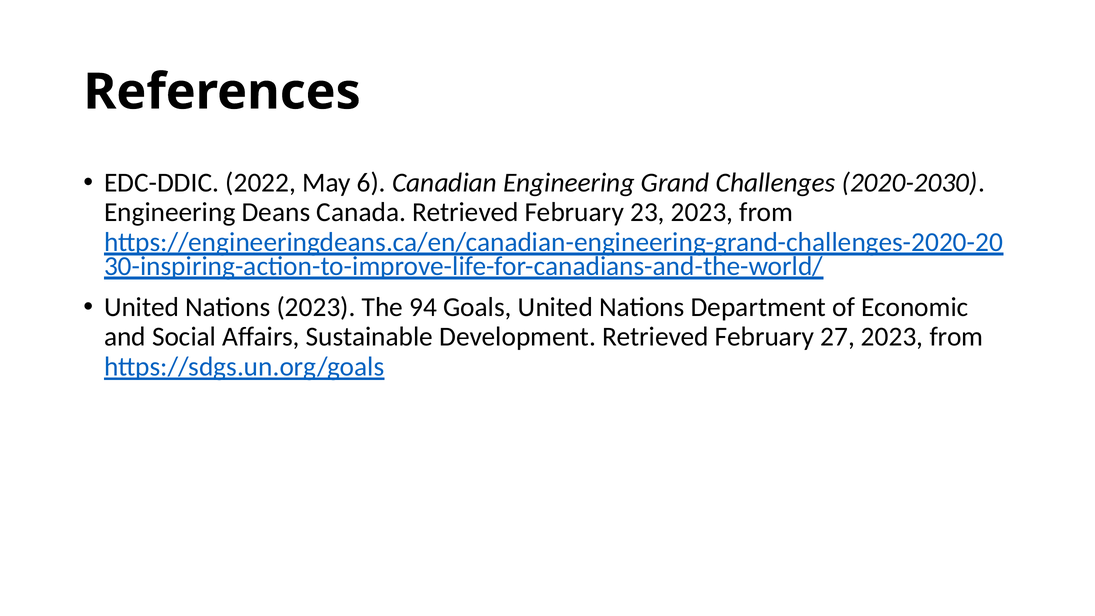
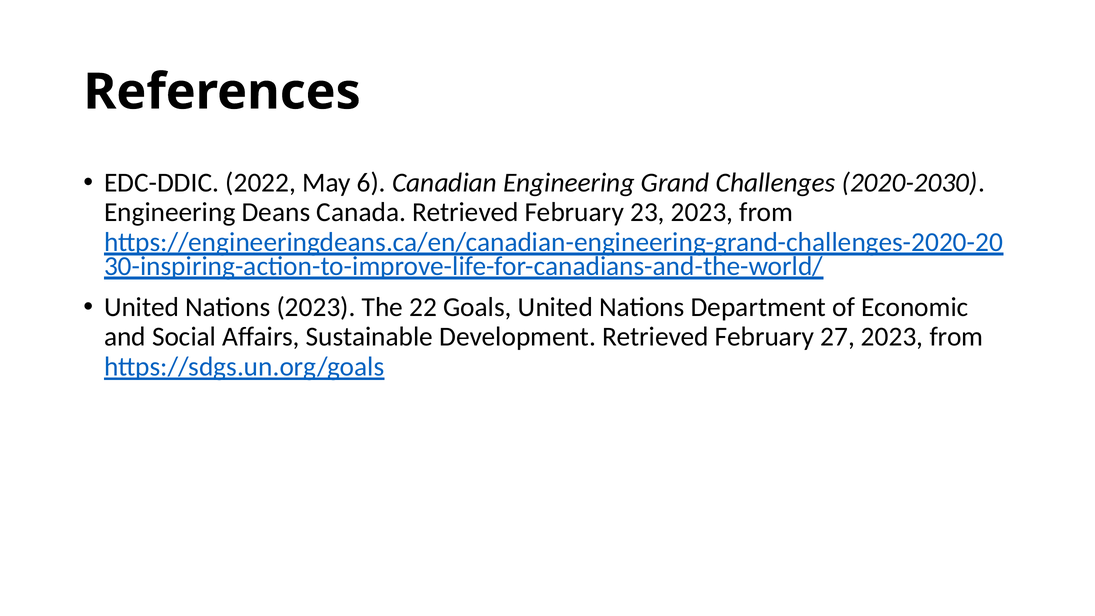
94: 94 -> 22 (423, 307)
